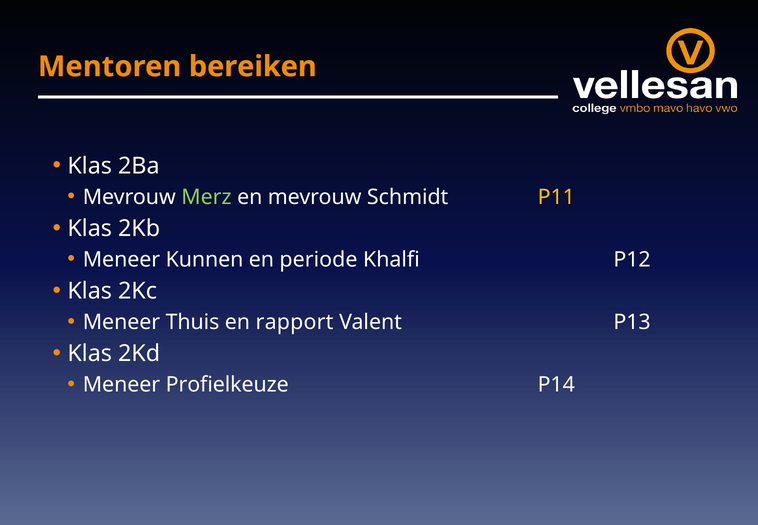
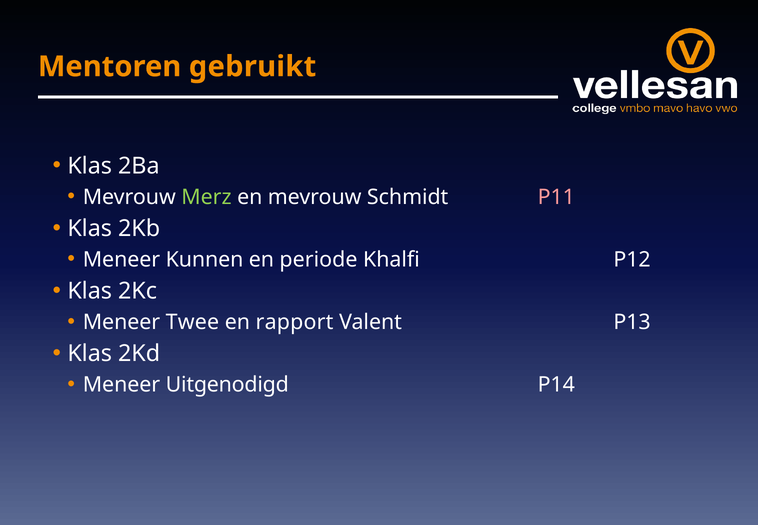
bereiken: bereiken -> gebruikt (253, 67)
P11 colour: yellow -> pink (556, 197)
Thuis: Thuis -> Twee (192, 322)
Profielkeuze: Profielkeuze -> Uitgenodigd (227, 385)
